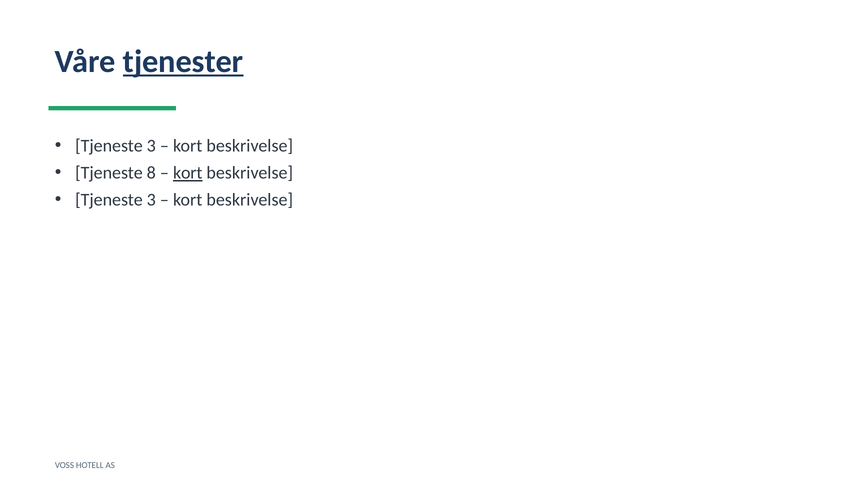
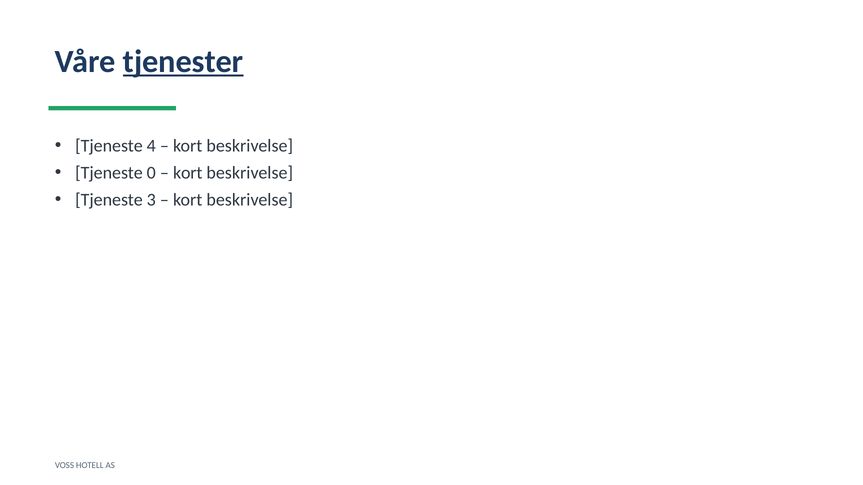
3: 3 -> 4 (151, 146)
8: 8 -> 0 (151, 173)
kort underline: present -> none (188, 173)
